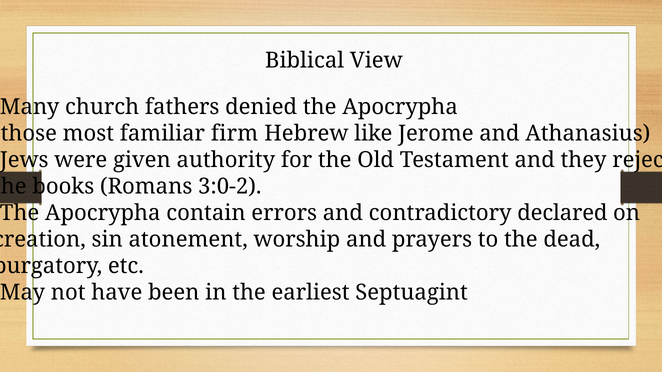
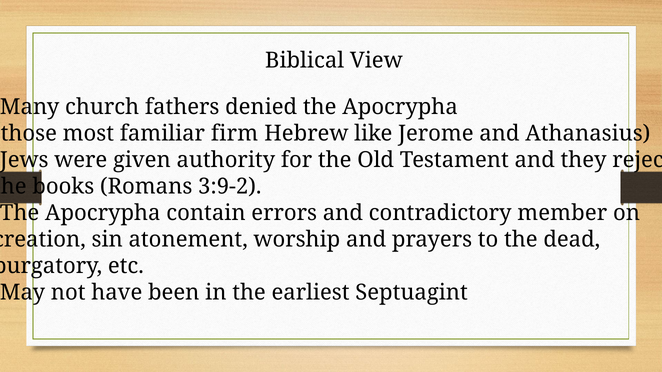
3:0-2: 3:0-2 -> 3:9-2 (230, 187)
declared: declared -> member (562, 213)
